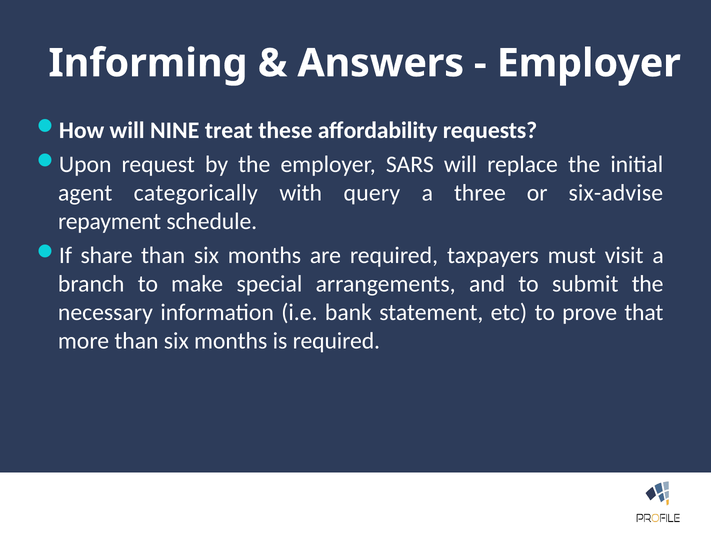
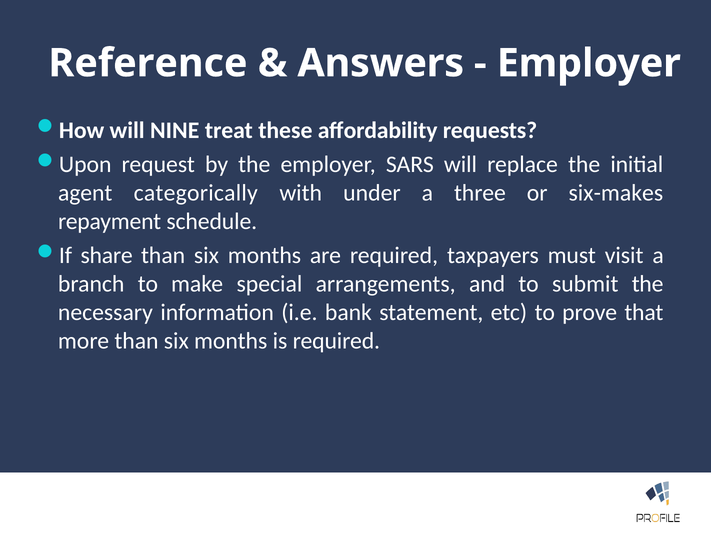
Informing: Informing -> Reference (148, 63)
query: query -> under (372, 193)
six-advise: six-advise -> six-makes (616, 193)
